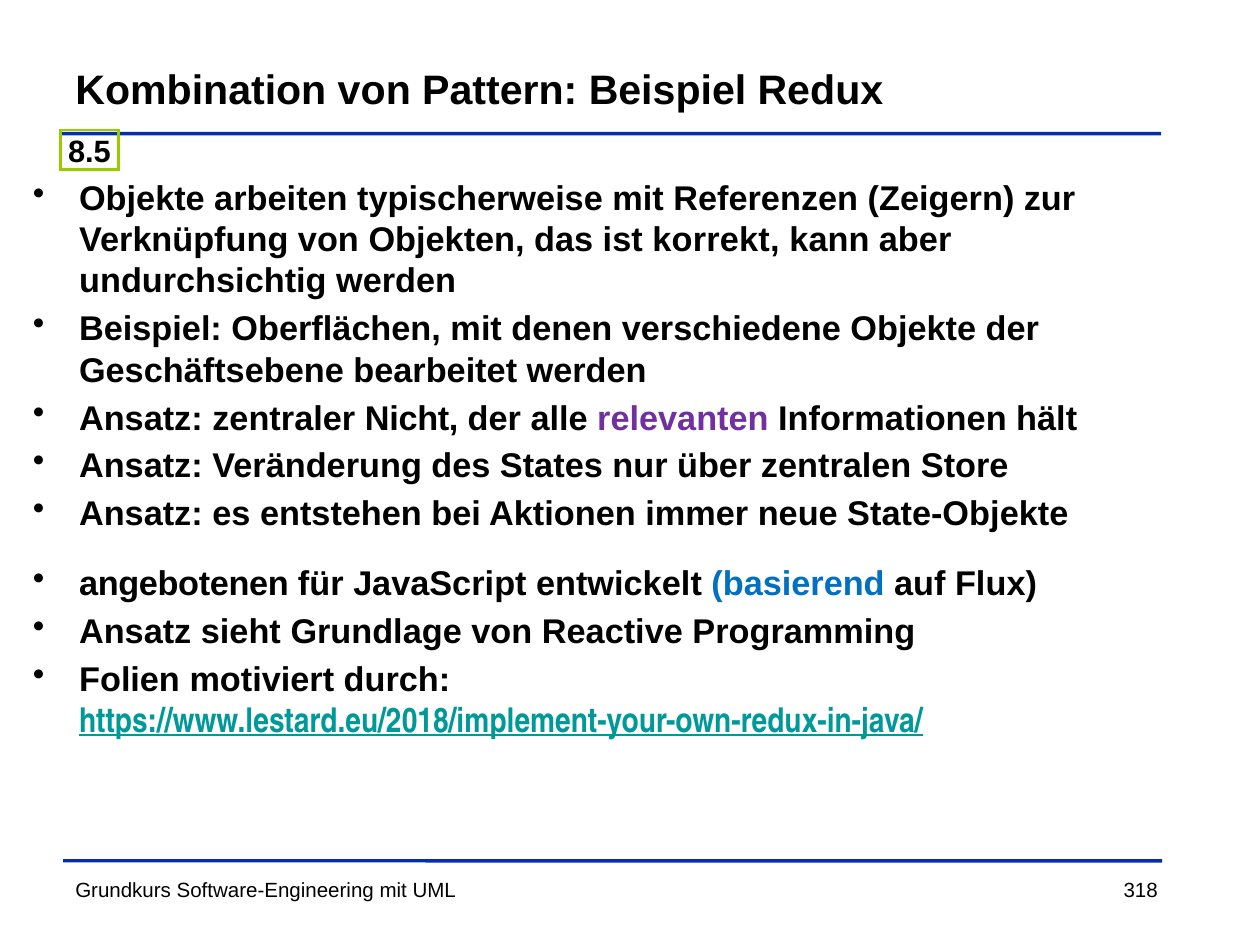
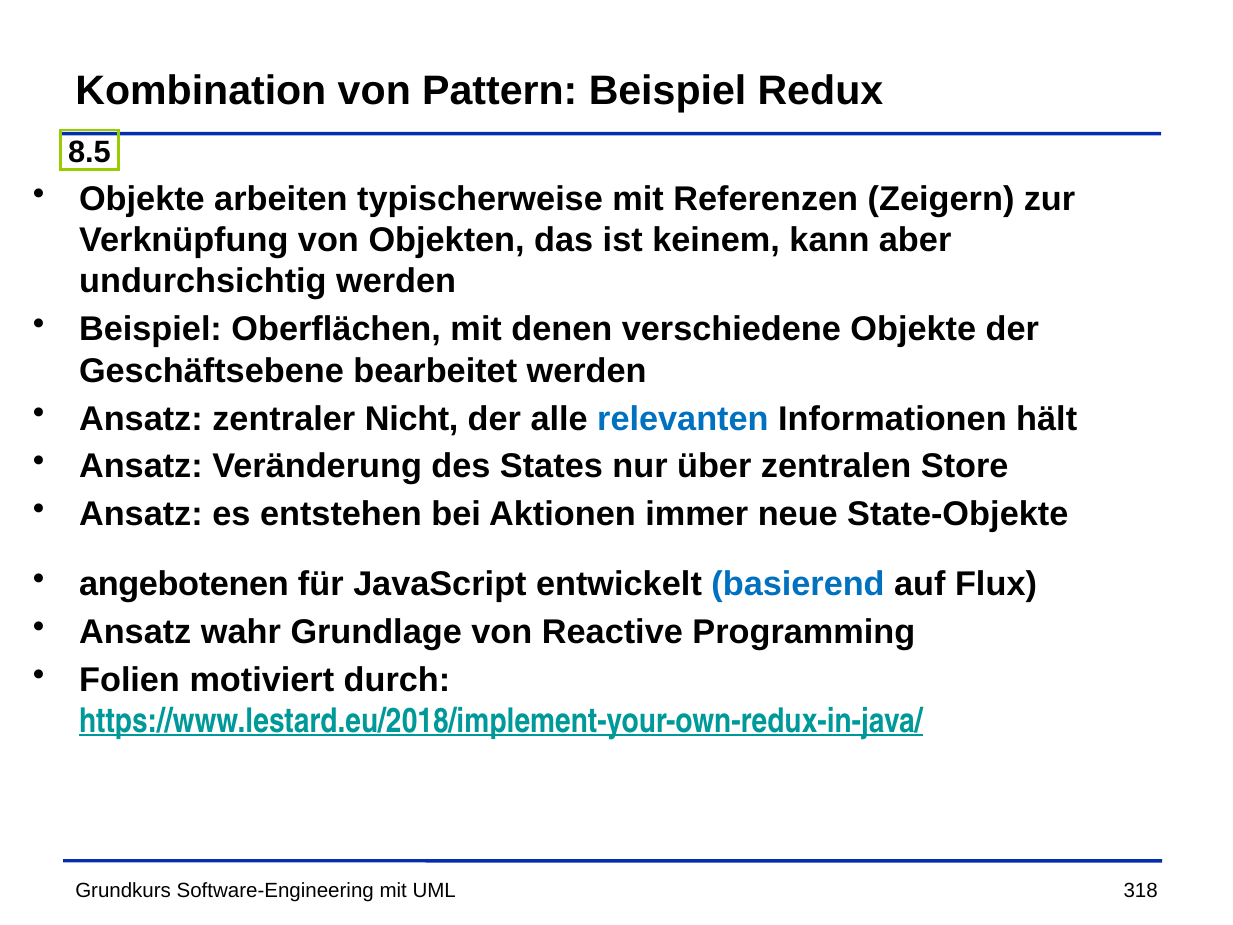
korrekt: korrekt -> keinem (716, 240)
relevanten colour: purple -> blue (683, 419)
sieht: sieht -> wahr (241, 632)
